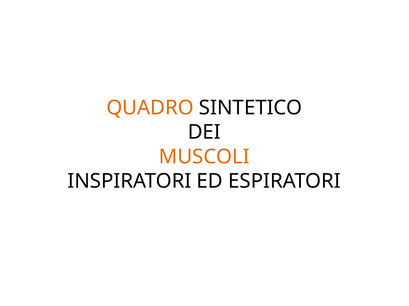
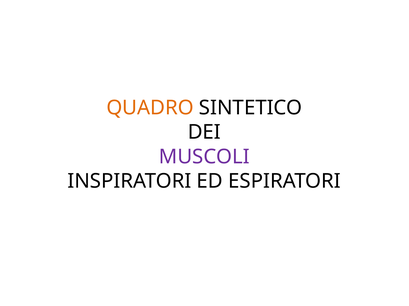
MUSCOLI colour: orange -> purple (204, 157)
